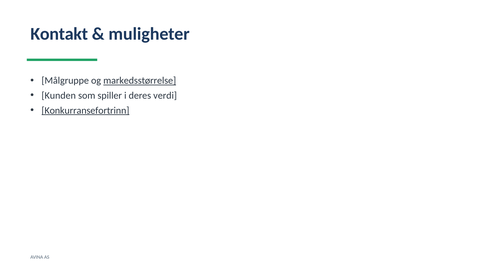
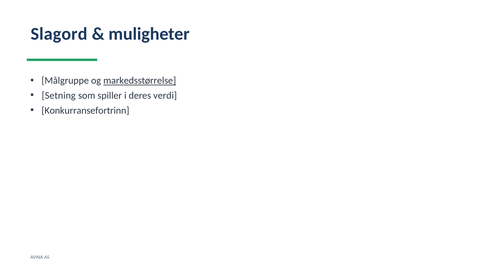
Kontakt: Kontakt -> Slagord (59, 34)
Kunden: Kunden -> Setning (59, 96)
Konkurransefortrinn underline: present -> none (85, 111)
